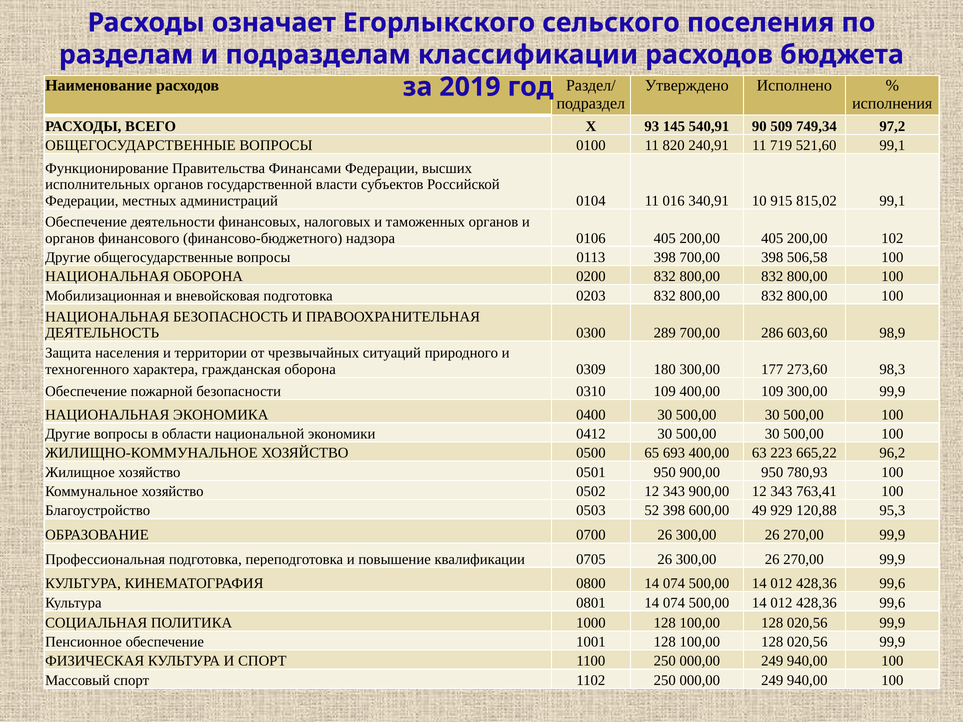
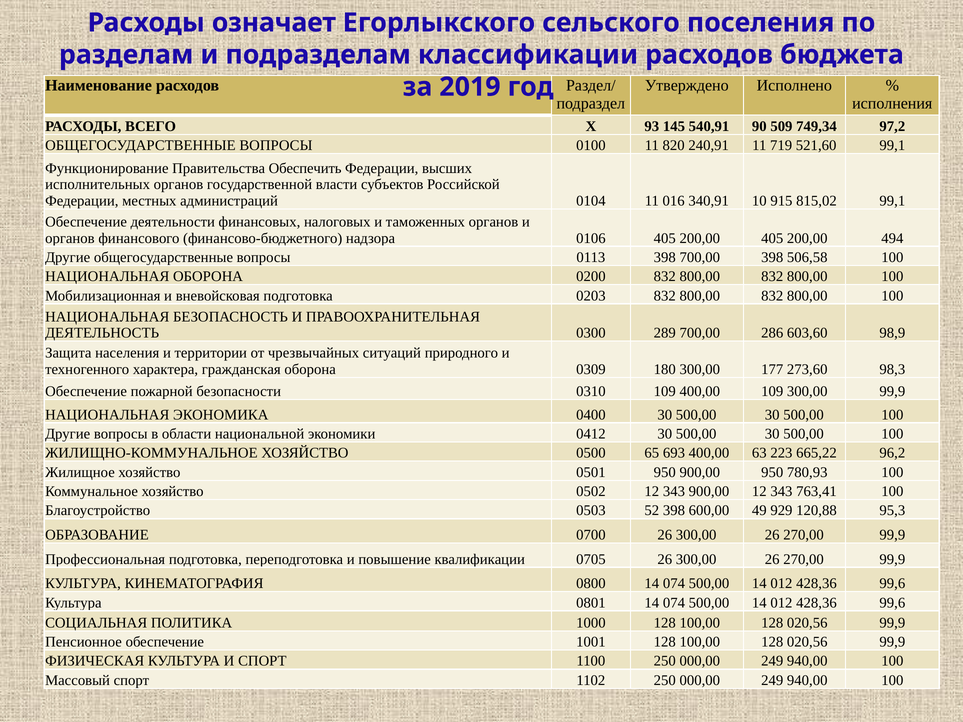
Финансами: Финансами -> Обеспечить (305, 168)
102: 102 -> 494 (892, 238)
